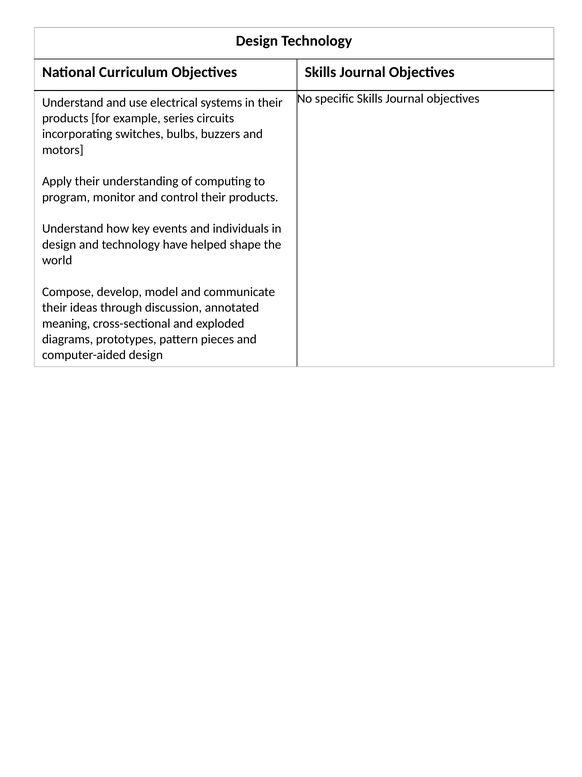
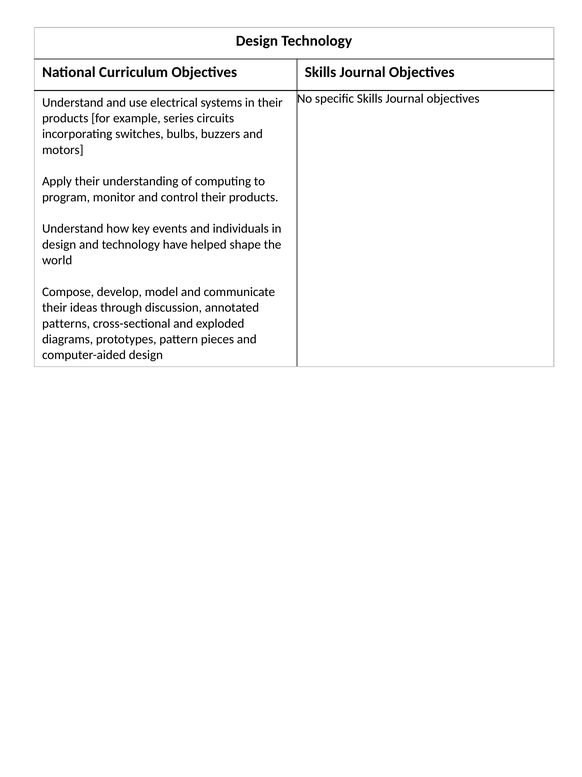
meaning: meaning -> patterns (66, 323)
